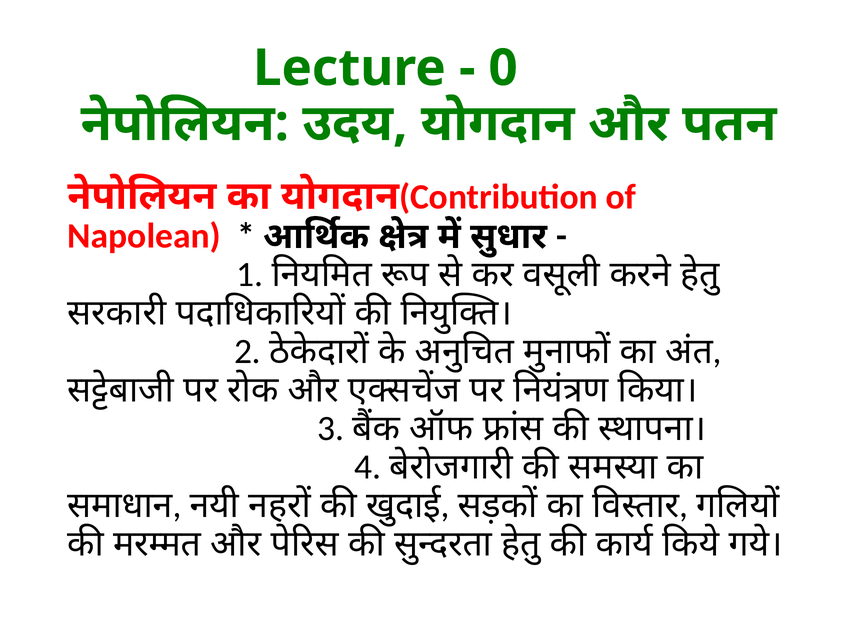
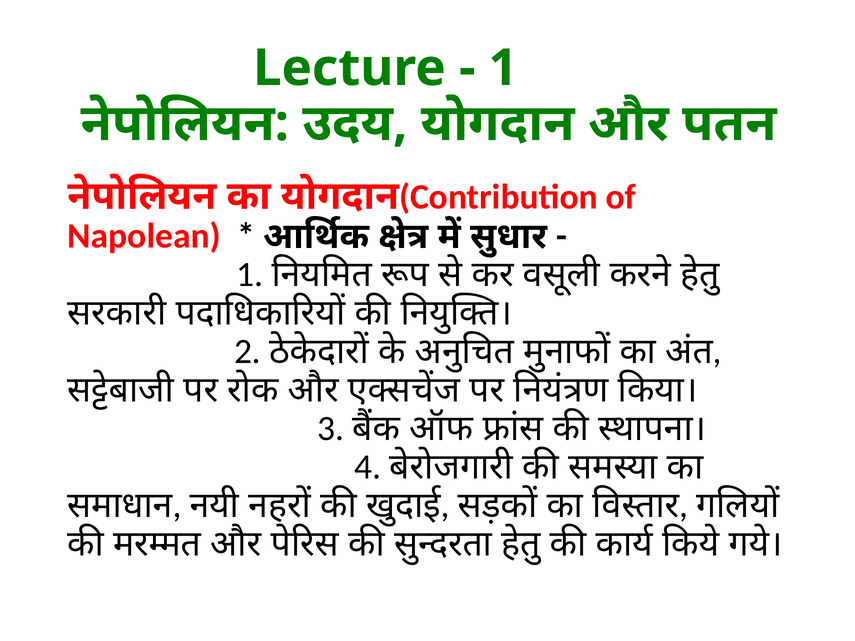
0: 0 -> 1 (503, 68)
